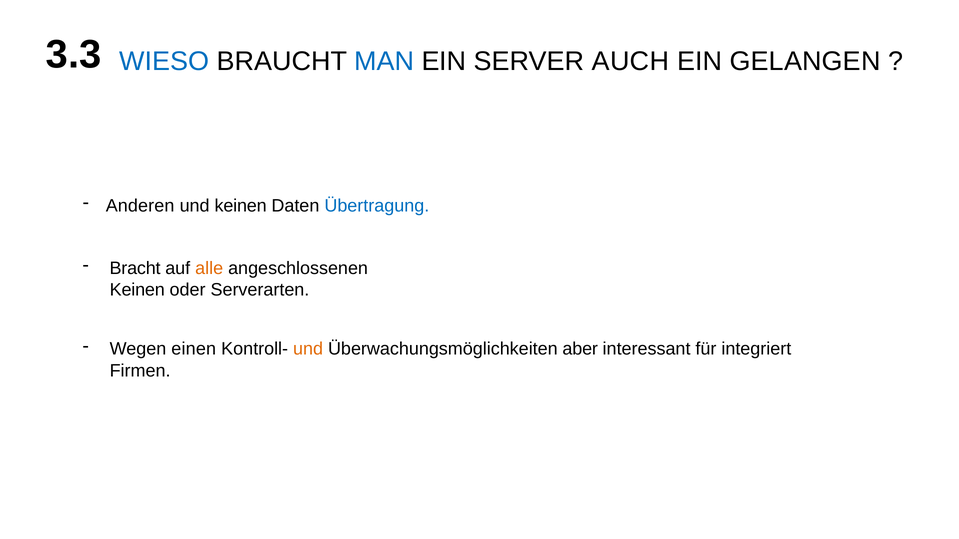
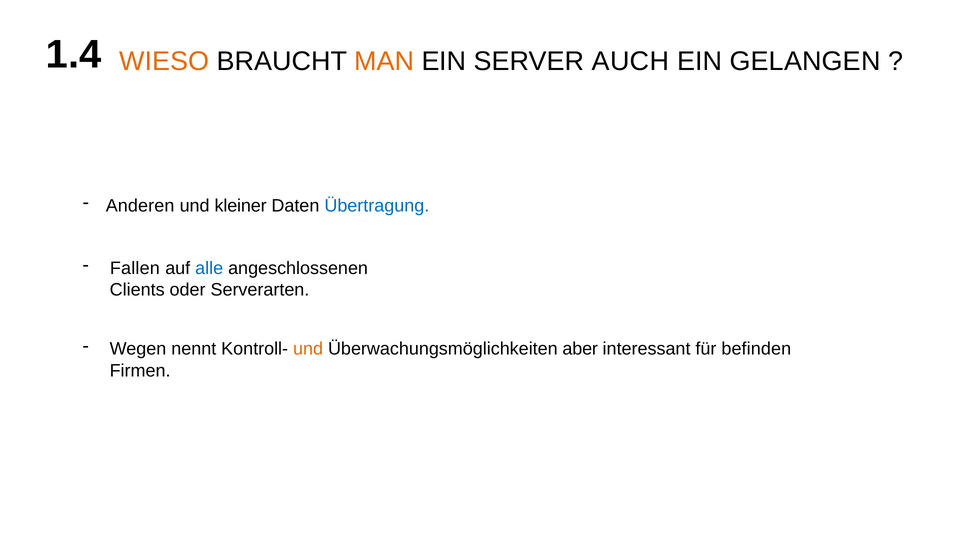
3.3: 3.3 -> 1.4 (74, 55)
WIESO colour: blue -> orange (164, 62)
MAN colour: blue -> orange (384, 62)
und keinen: keinen -> kleiner (241, 206)
Bracht: Bracht -> Fallen (135, 269)
alle colour: orange -> blue (209, 269)
Keinen: Keinen -> Clients (137, 290)
einen: einen -> nennt (194, 349)
integriert: integriert -> befinden (756, 349)
